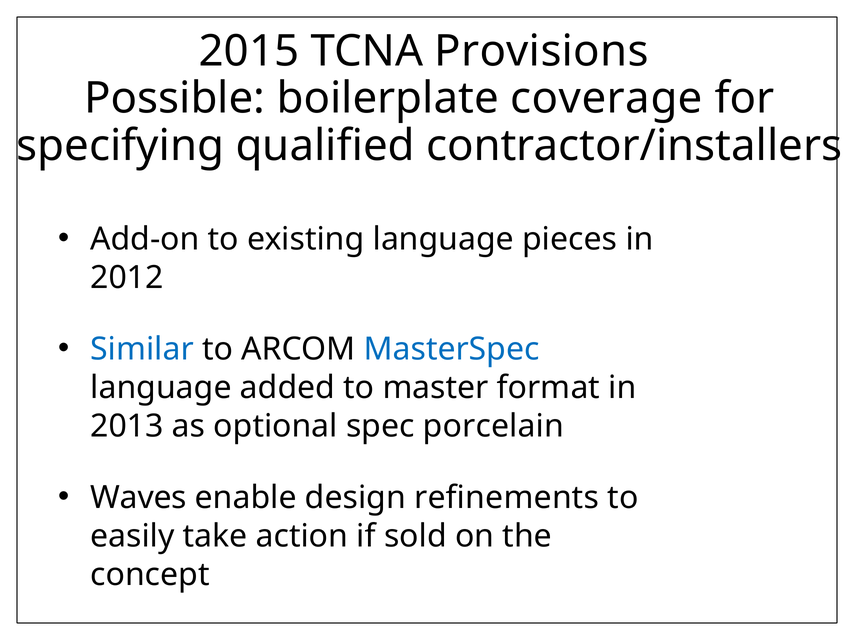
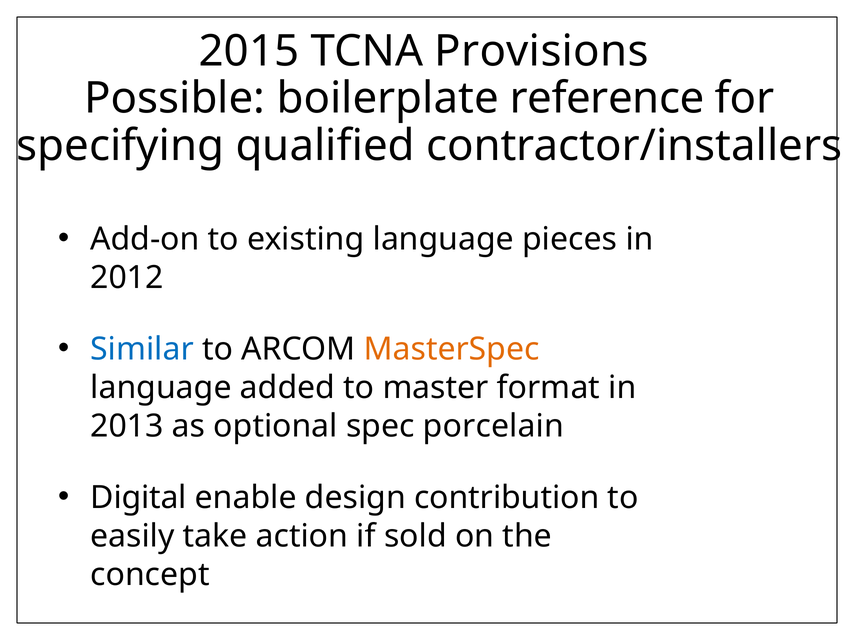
coverage: coverage -> reference (607, 98)
MasterSpec colour: blue -> orange (452, 349)
Waves: Waves -> Digital (139, 498)
refinements: refinements -> contribution (507, 498)
